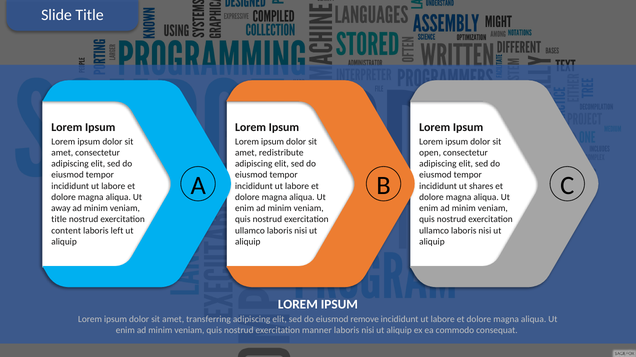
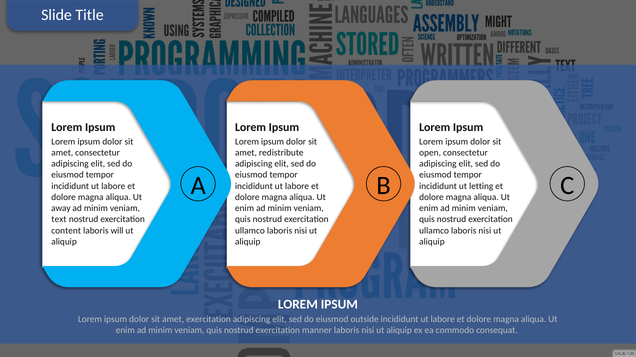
shares: shares -> letting (481, 186)
title: title -> text (59, 220)
left: left -> will (117, 231)
amet transferring: transferring -> exercitation (209, 320)
remove: remove -> outside (365, 320)
